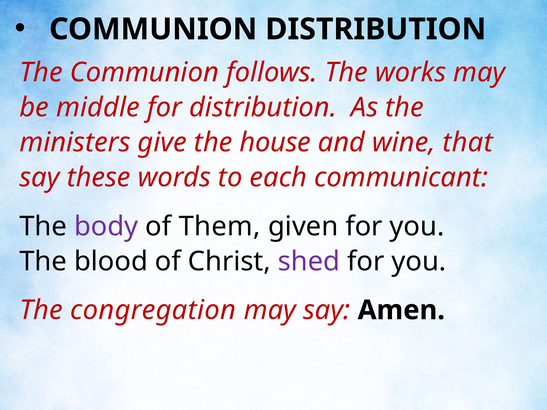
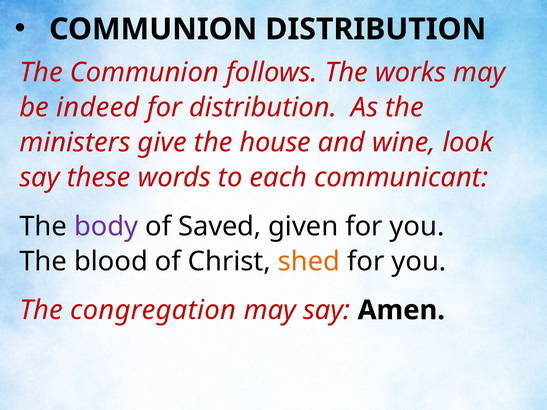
middle: middle -> indeed (98, 107)
that: that -> look (468, 143)
Them: Them -> Saved (220, 226)
shed colour: purple -> orange (309, 262)
